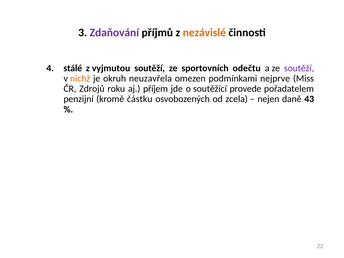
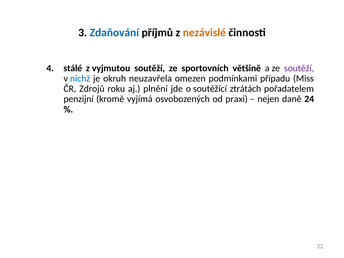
Zdaňování colour: purple -> blue (114, 33)
odečtu: odečtu -> většině (247, 68)
nichž colour: orange -> blue (80, 78)
nejprve: nejprve -> případu (275, 78)
příjem: příjem -> plnění (155, 89)
provede: provede -> ztrátách (245, 89)
částku: částku -> vyjímá (140, 99)
zcela: zcela -> praxi (237, 99)
43: 43 -> 24 (309, 99)
